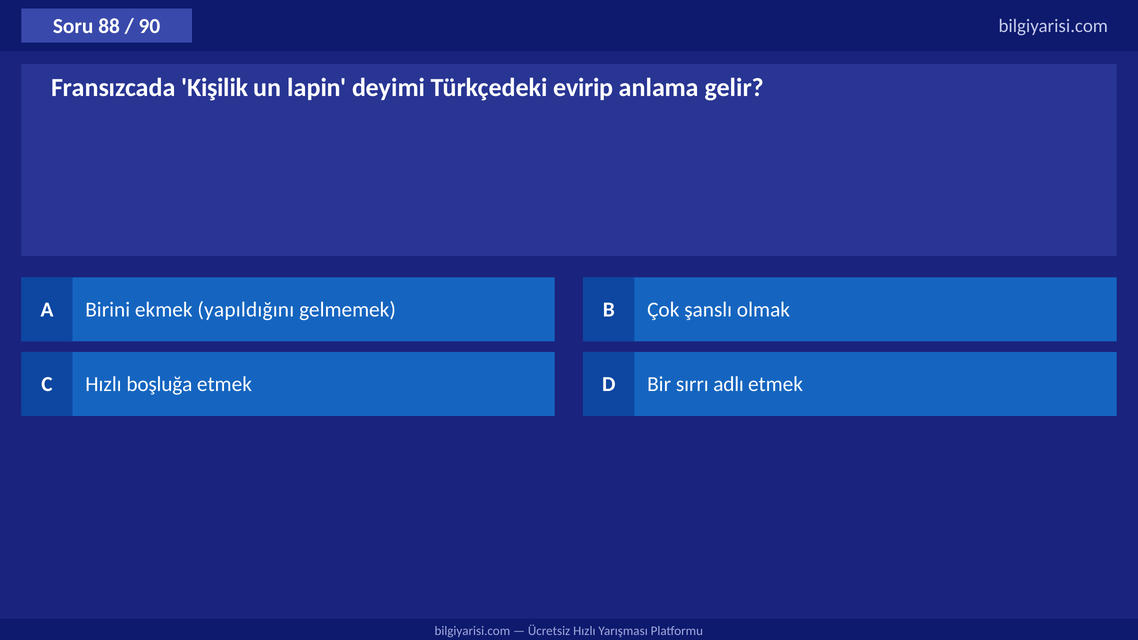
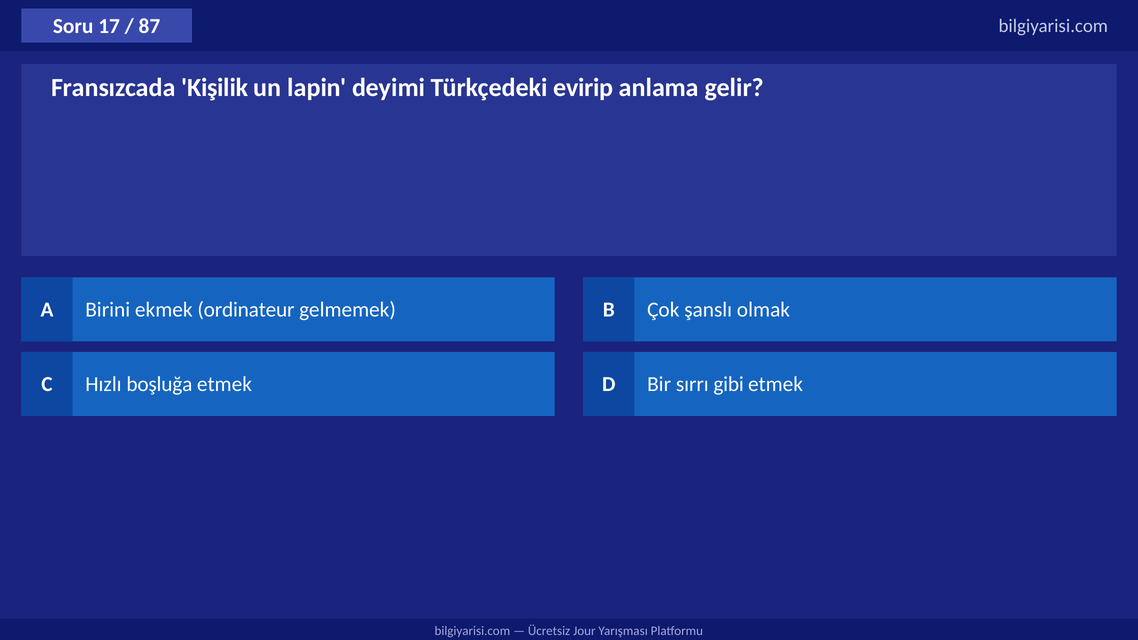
88: 88 -> 17 (109, 26)
90: 90 -> 87 (149, 26)
yapıldığını: yapıldığını -> ordinateur (246, 310)
adlı: adlı -> gibi (729, 384)
Ücretsiz Hızlı: Hızlı -> Jour (584, 631)
